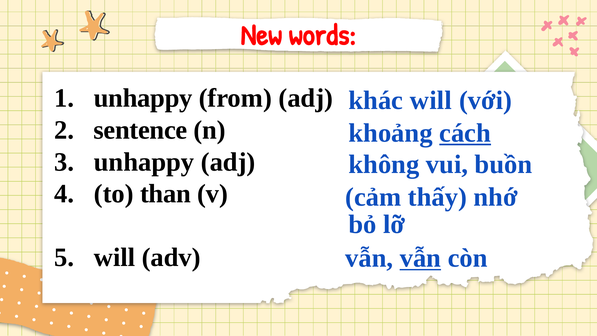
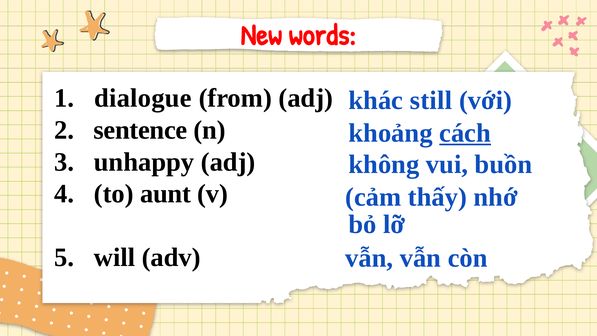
unhappy: unhappy -> dialogue (143, 98)
khác will: will -> still (431, 100)
than: than -> aunt (165, 194)
vẫn underline: present -> none (420, 258)
